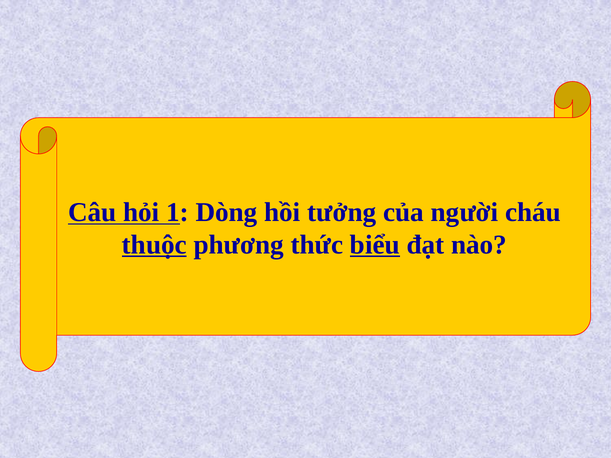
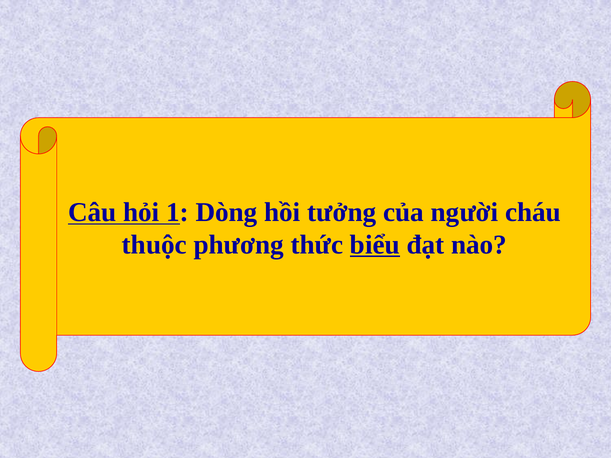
thuộc underline: present -> none (154, 245)
